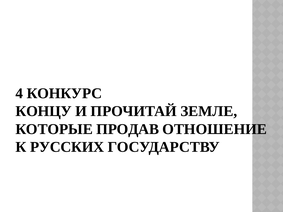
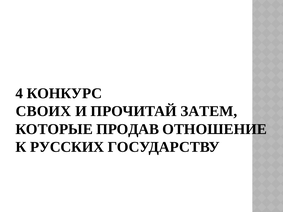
КОНЦУ: КОНЦУ -> СВОИХ (43, 111)
ЗЕМЛЕ: ЗЕМЛЕ -> ЗАТЕМ (209, 111)
